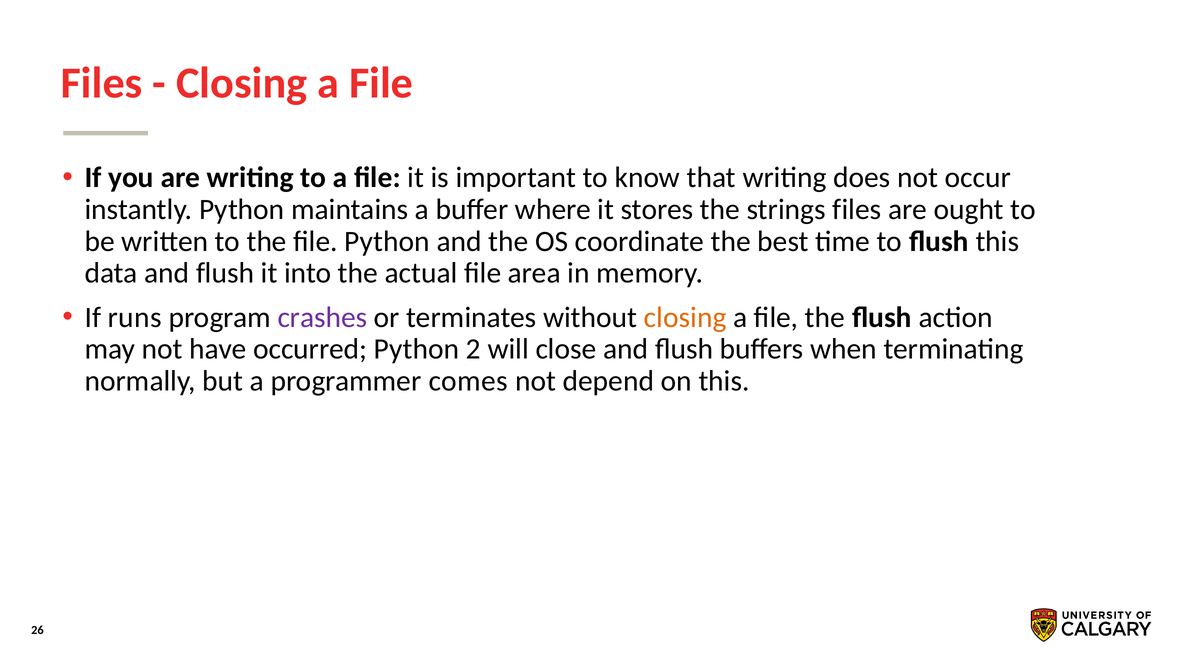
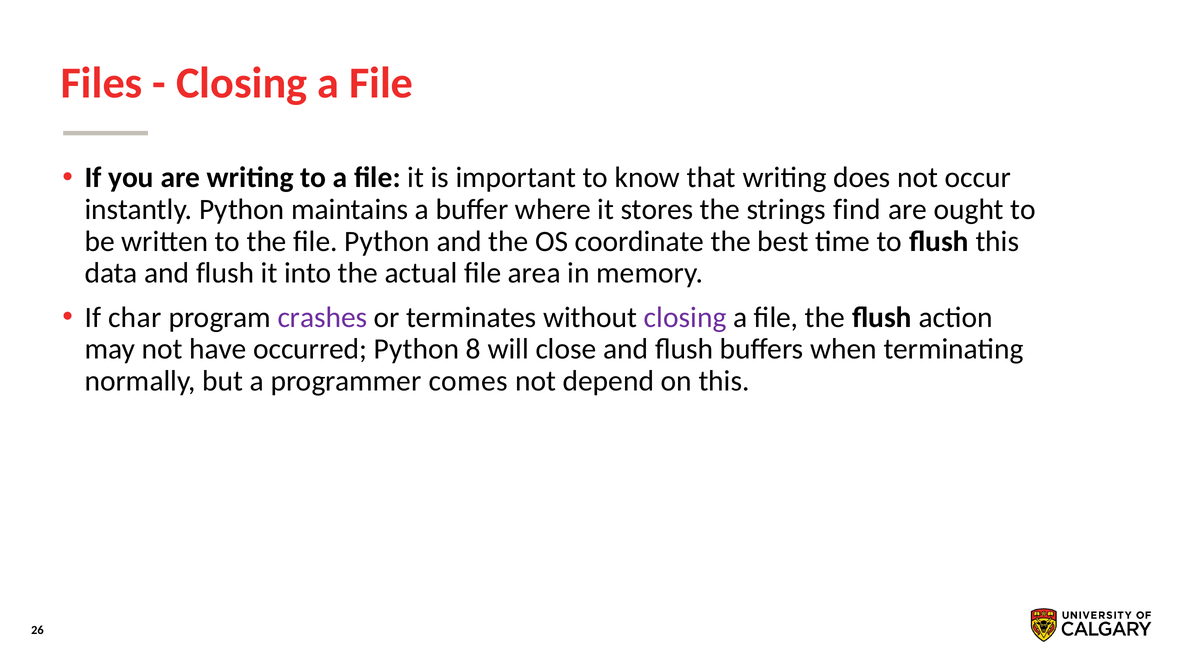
strings files: files -> find (857, 210)
runs: runs -> char (135, 317)
closing colour: orange -> purple (685, 317)
2: 2 -> 8 (473, 349)
